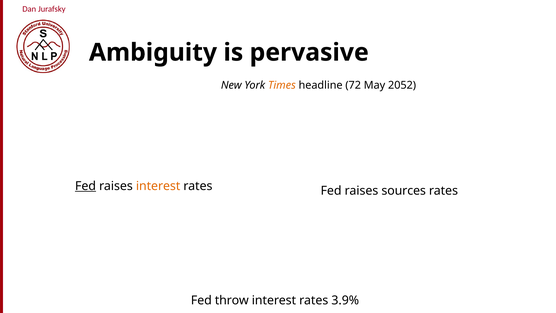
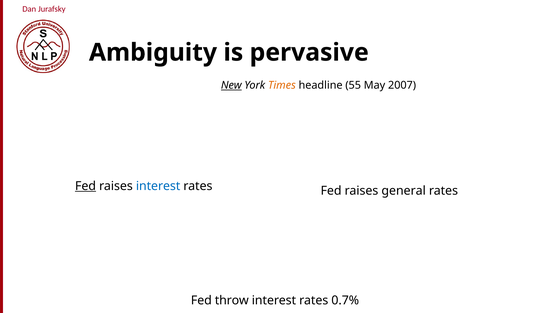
New underline: none -> present (231, 85)
72: 72 -> 55 (353, 85)
2052: 2052 -> 2007 (402, 85)
interest colour: orange -> blue (158, 186)
sources: sources -> general (404, 191)
3.9%: 3.9% -> 0.7% (345, 300)
